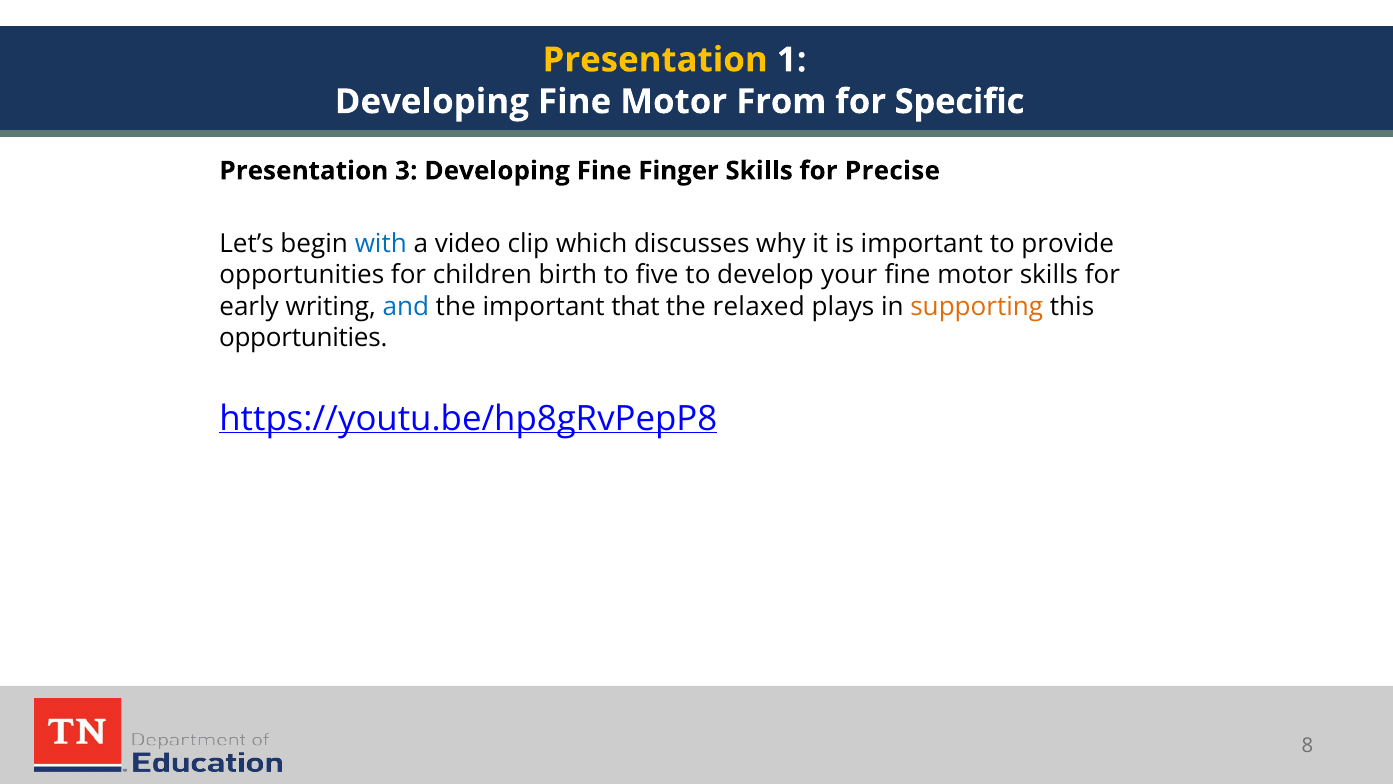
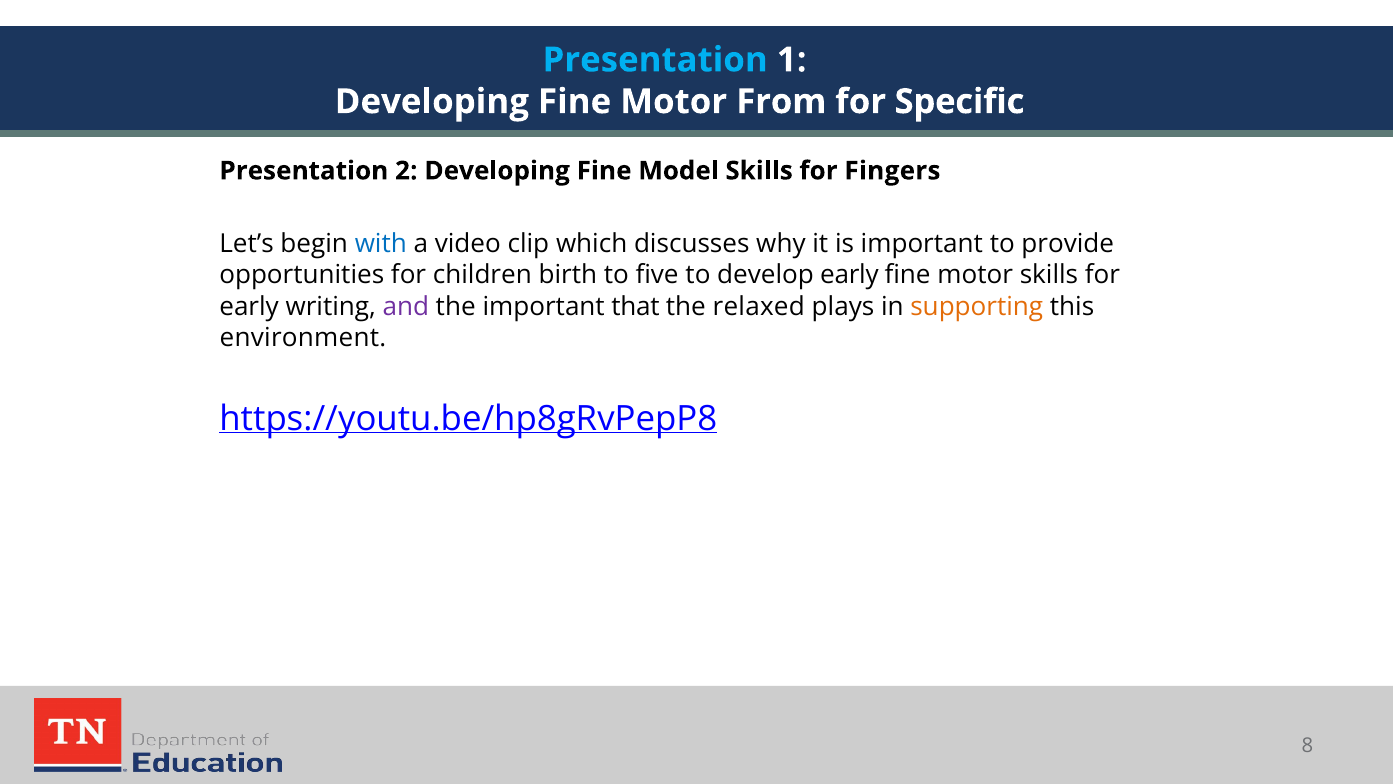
Presentation colour: yellow -> light blue (655, 60)
3: 3 -> 2 (406, 171)
Finger: Finger -> Model (678, 171)
Precise: Precise -> Fingers (892, 171)
develop your: your -> early (849, 275)
and colour: blue -> purple (406, 307)
opportunities: opportunities -> environment (303, 338)
